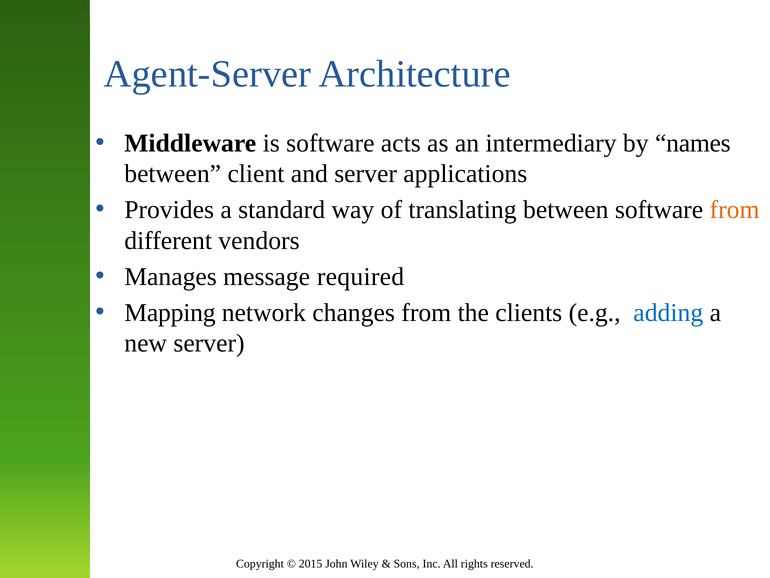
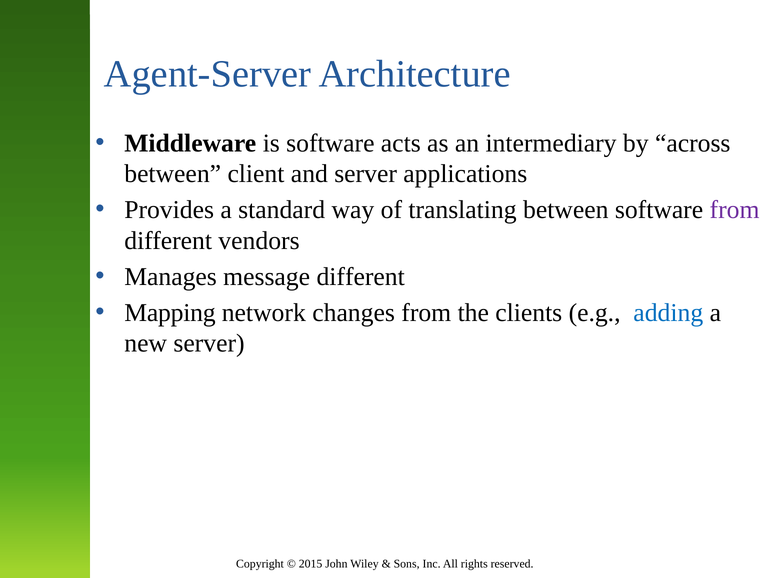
names: names -> across (693, 143)
from colour: orange -> purple (735, 210)
message required: required -> different (361, 276)
